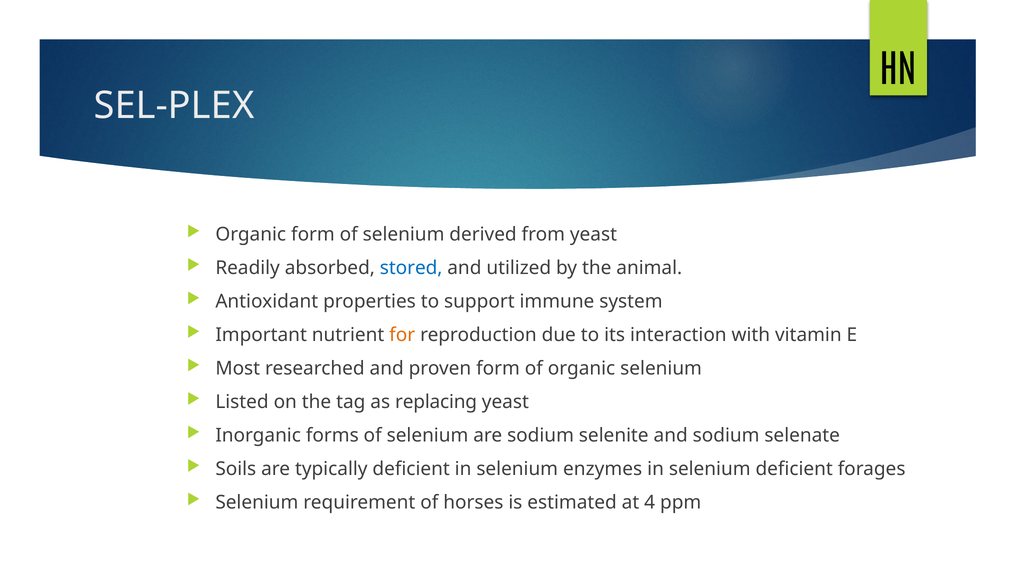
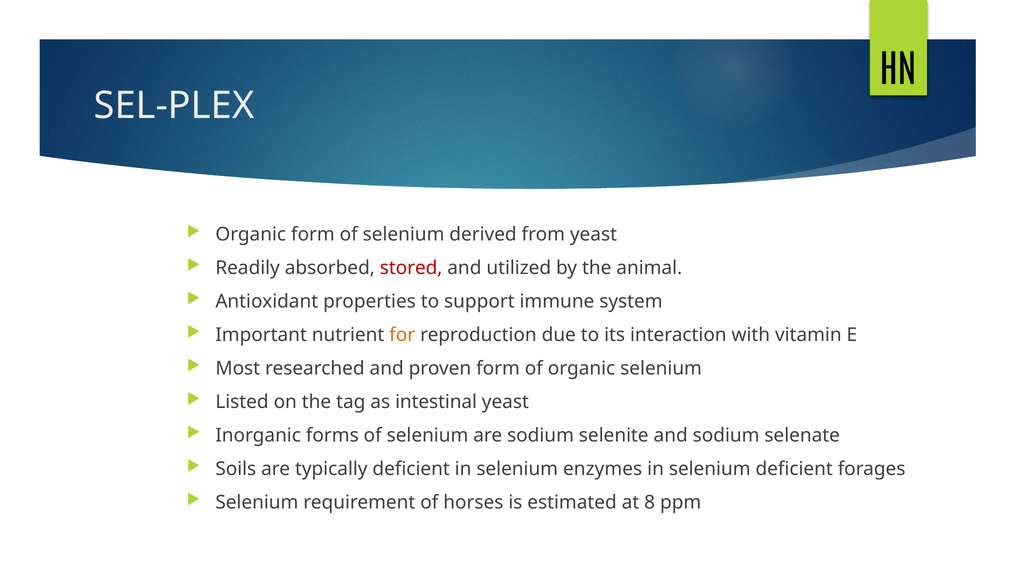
stored colour: blue -> red (411, 268)
replacing: replacing -> intestinal (436, 402)
4: 4 -> 8 (650, 502)
